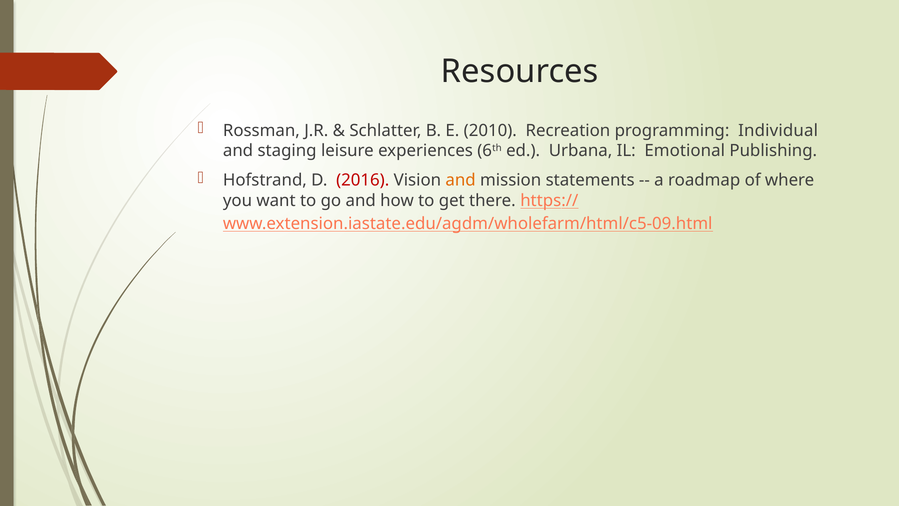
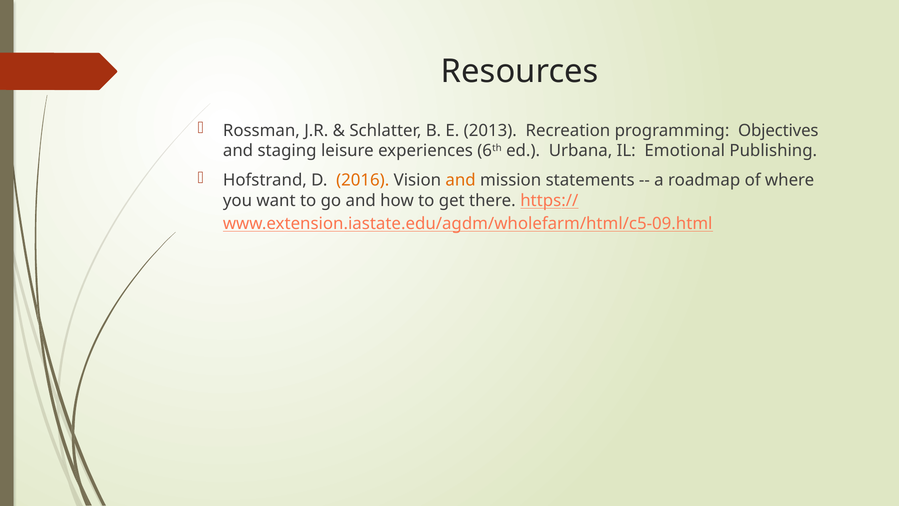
2010: 2010 -> 2013 (490, 130)
Individual: Individual -> Objectives (778, 130)
2016 colour: red -> orange (363, 180)
